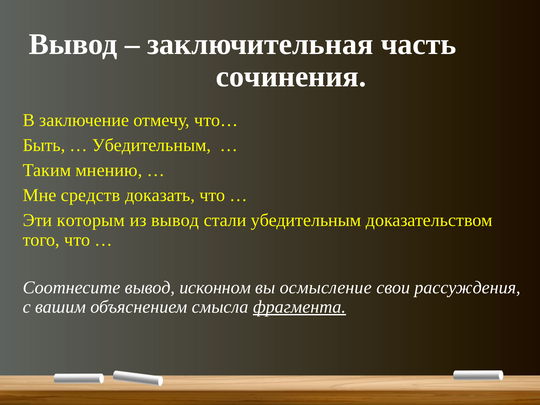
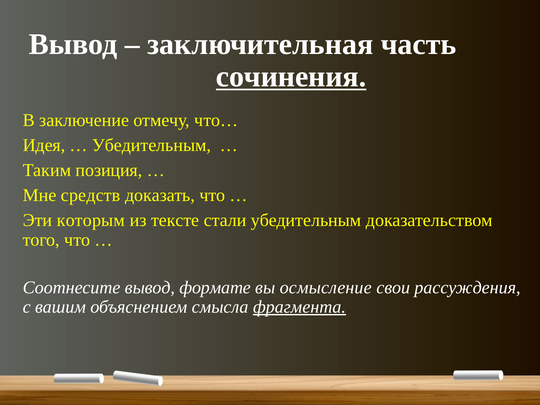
сочинения underline: none -> present (291, 77)
Быть: Быть -> Идея (44, 145)
мнению: мнению -> позиция (109, 170)
из вывод: вывод -> тексте (175, 220)
исконном: исконном -> формате (215, 288)
